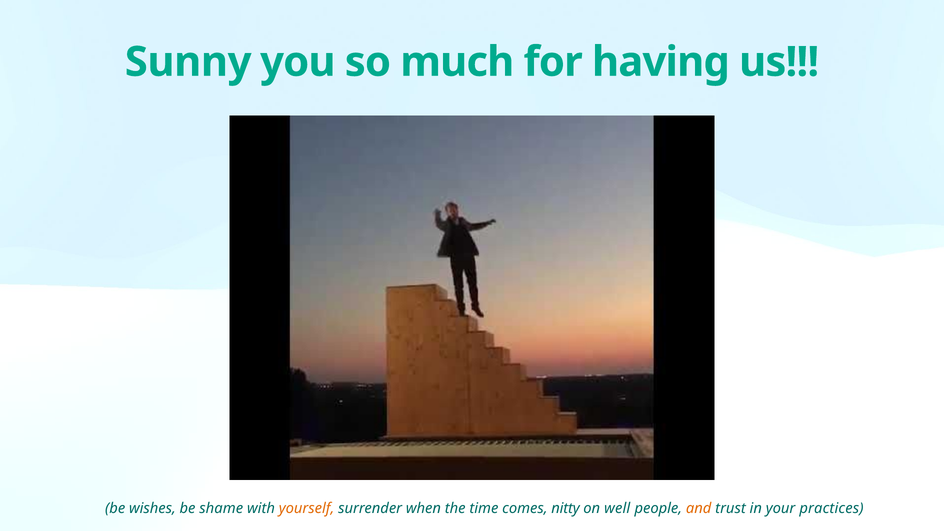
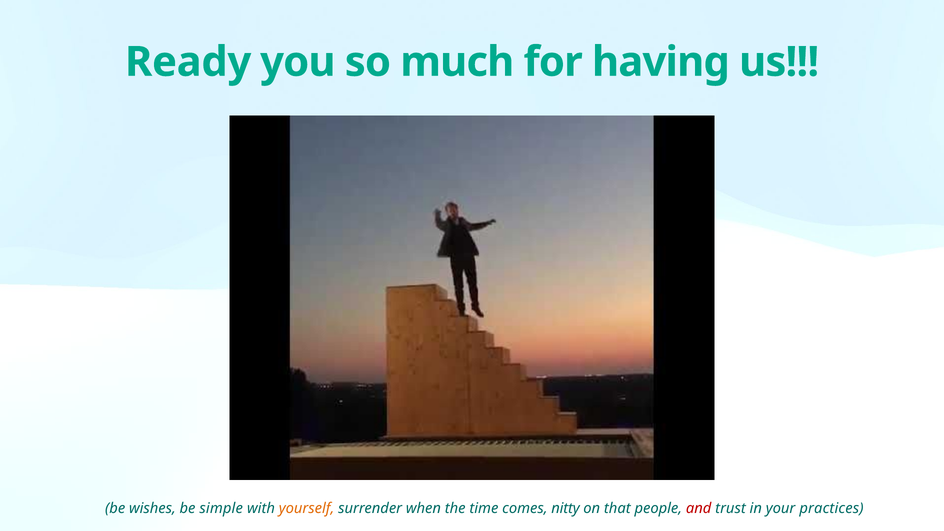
Sunny: Sunny -> Ready (188, 62)
shame: shame -> simple (221, 508)
well: well -> that (617, 508)
and colour: orange -> red (699, 508)
